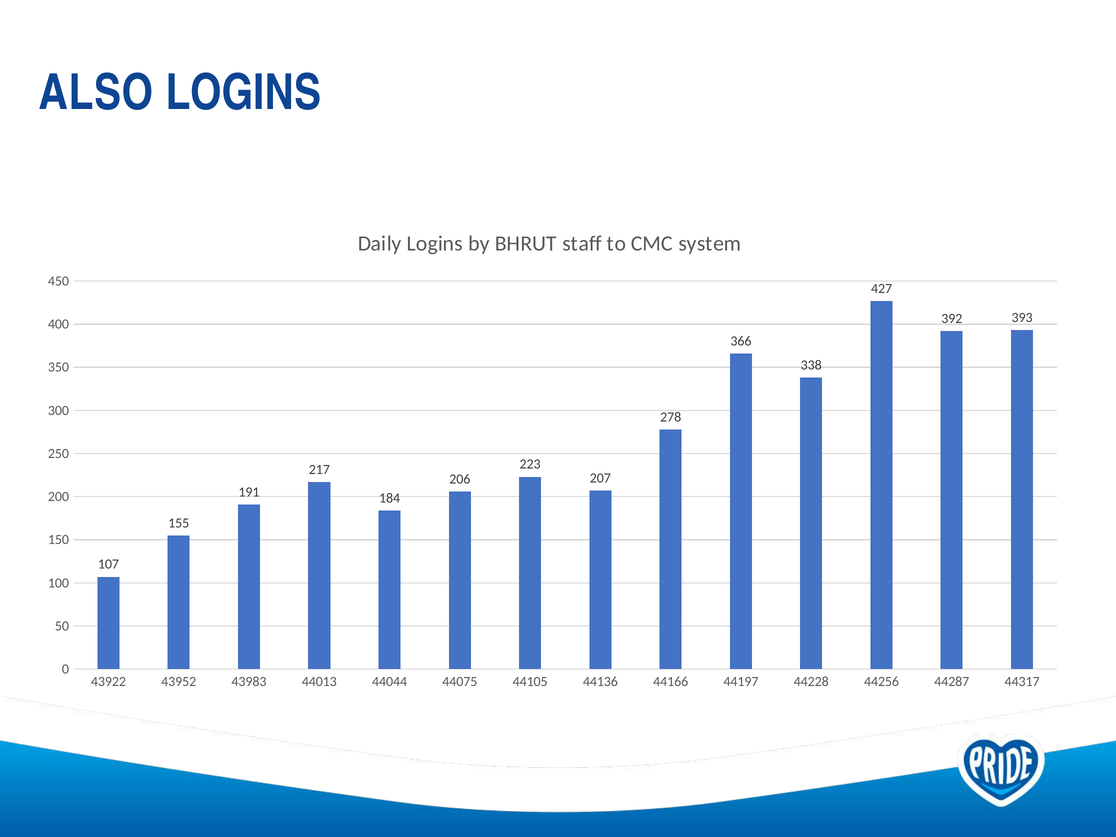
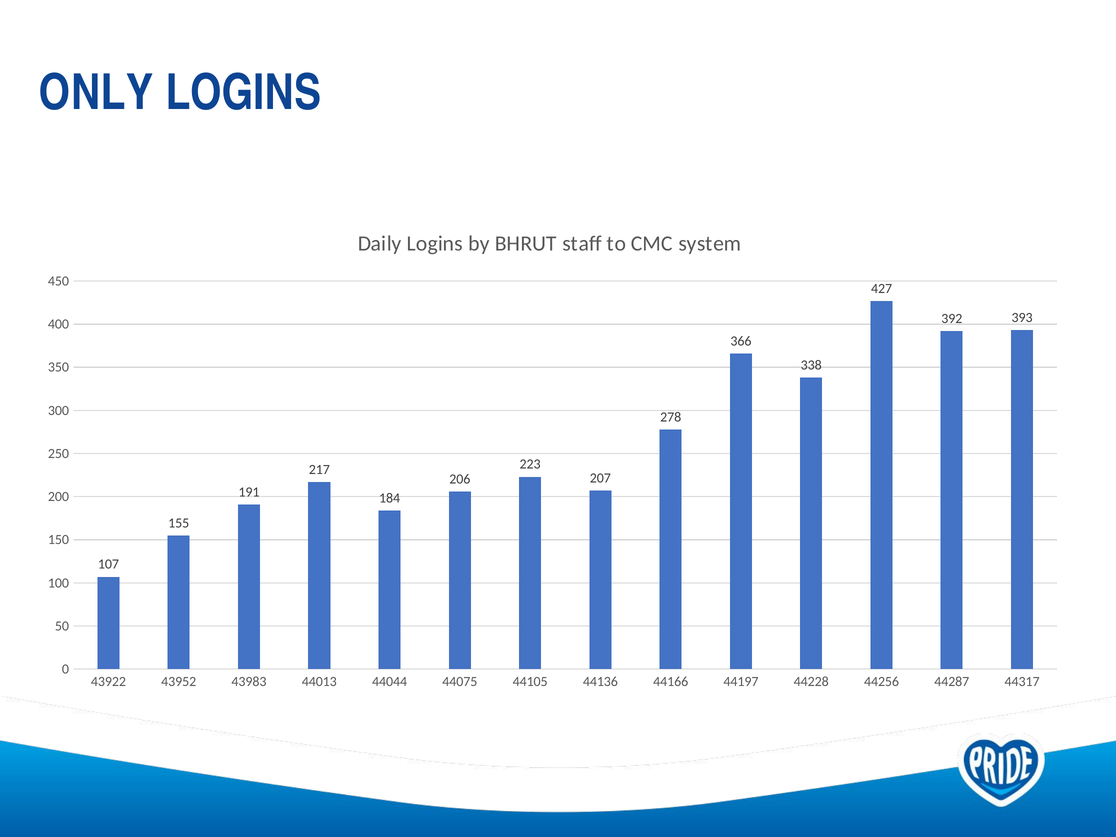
ALSO: ALSO -> ONLY (96, 93)
